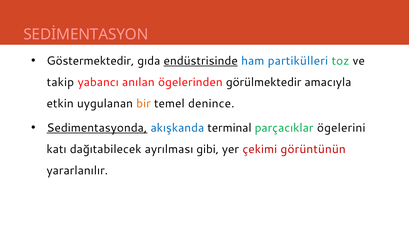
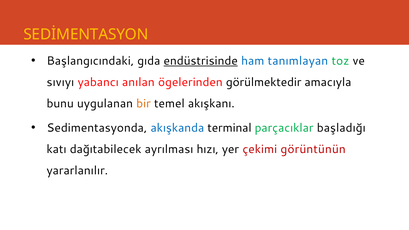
SEDİMENTASYON colour: pink -> yellow (86, 34)
Göstermektedir: Göstermektedir -> Başlangıcındaki (90, 61)
partikülleri: partikülleri -> tanımlayan (298, 61)
takip: takip -> sıvıyı (60, 82)
etkin: etkin -> bunu (60, 104)
denince: denince -> akışkanı (211, 104)
Sedimentasyonda underline: present -> none (97, 128)
ögelerini: ögelerini -> başladığı (341, 128)
gibi: gibi -> hızı (208, 149)
